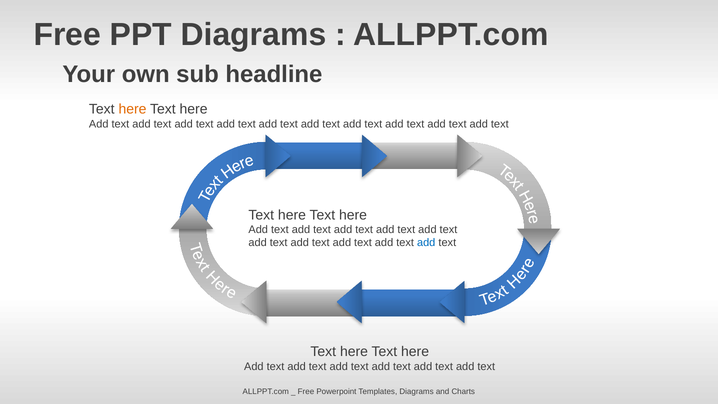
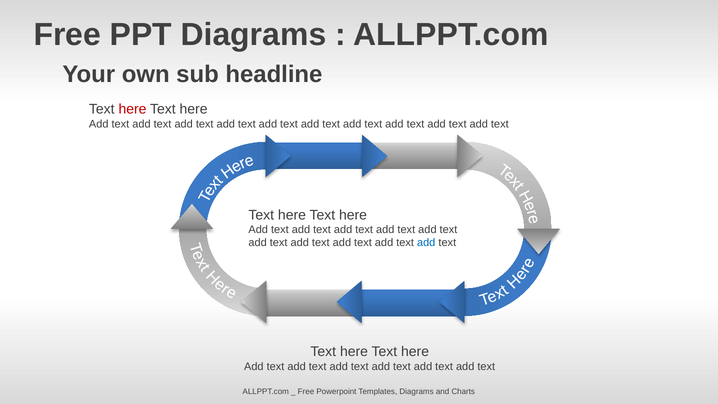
here colour: orange -> red (132, 109)
